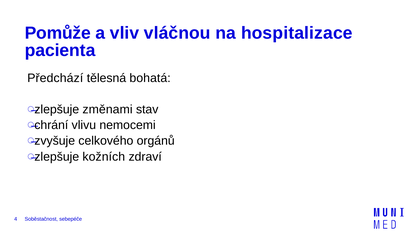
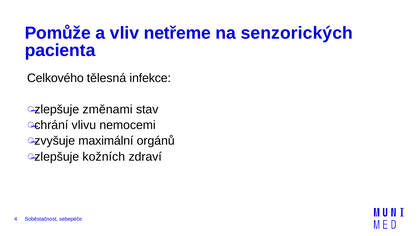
vláčnou: vláčnou -> netřeme (177, 33)
hospitalizace: hospitalizace -> senzorických (297, 33)
Předchází: Předchází -> Celkového (55, 78)
bohatá: bohatá -> infekce (150, 78)
celkového: celkového -> maximální (106, 141)
